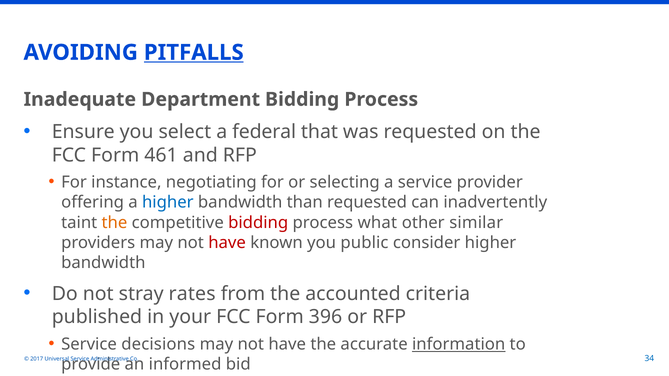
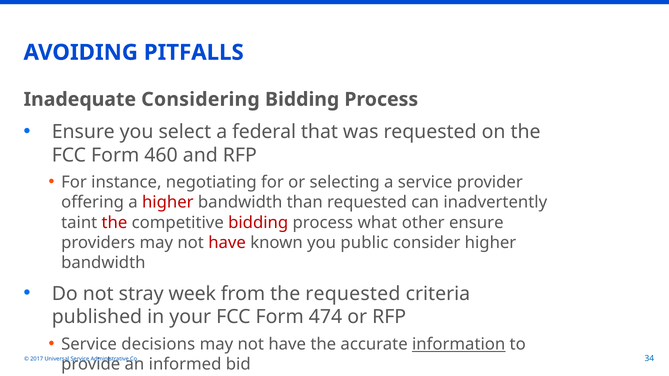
PITFALLS underline: present -> none (194, 52)
Department: Department -> Considering (200, 99)
461: 461 -> 460 (161, 155)
higher colour: blue -> red (168, 203)
the colour: orange -> red (114, 223)
other similar: similar -> ensure (476, 223)
rates: rates -> week (192, 294)
the accounted: accounted -> requested (353, 294)
396: 396 -> 474 (325, 317)
